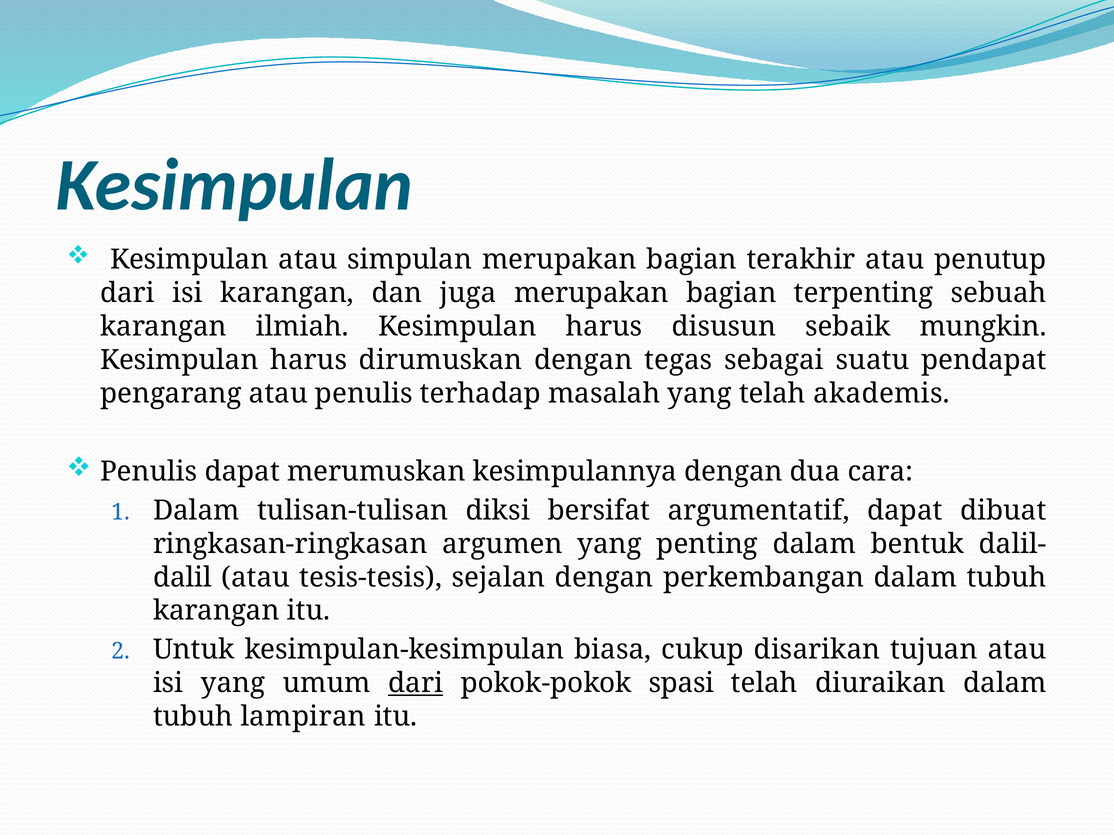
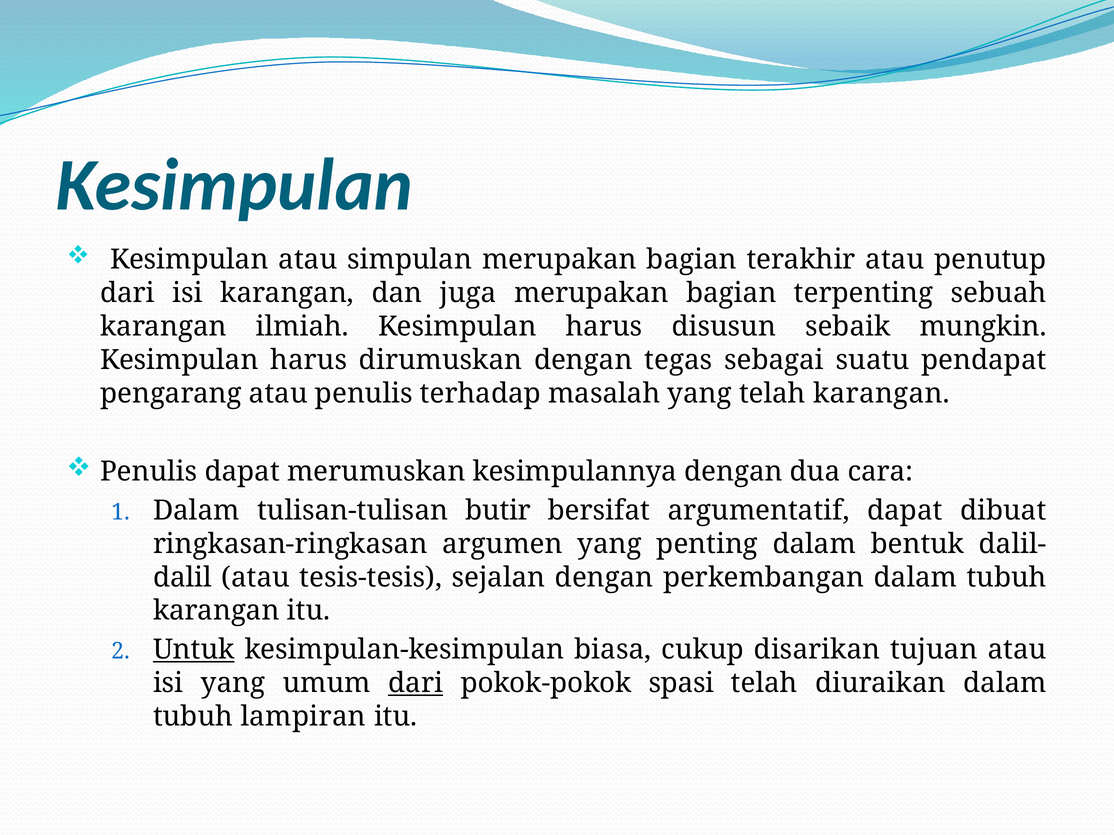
telah akademis: akademis -> karangan (882, 394)
diksi: diksi -> butir (498, 511)
Untuk underline: none -> present (194, 650)
